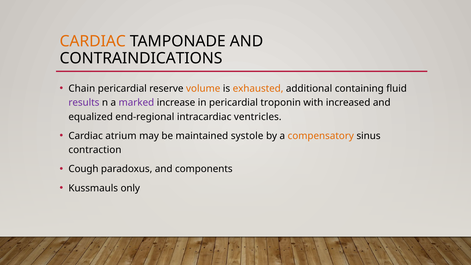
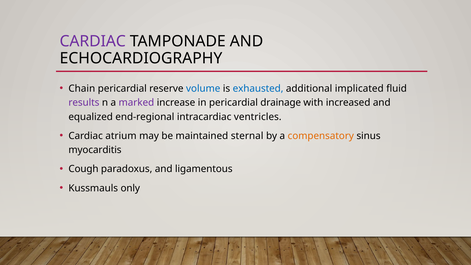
CARDIAC colour: orange -> purple (93, 41)
CONTRAINDICATIONS: CONTRAINDICATIONS -> ECHOCARDIOGRAPHY (141, 58)
volume colour: orange -> blue (203, 89)
exhausted colour: orange -> blue (258, 89)
containing: containing -> implicated (359, 89)
troponin: troponin -> drainage (281, 103)
systole: systole -> sternal (247, 136)
contraction: contraction -> myocarditis (95, 150)
components: components -> ligamentous (204, 169)
